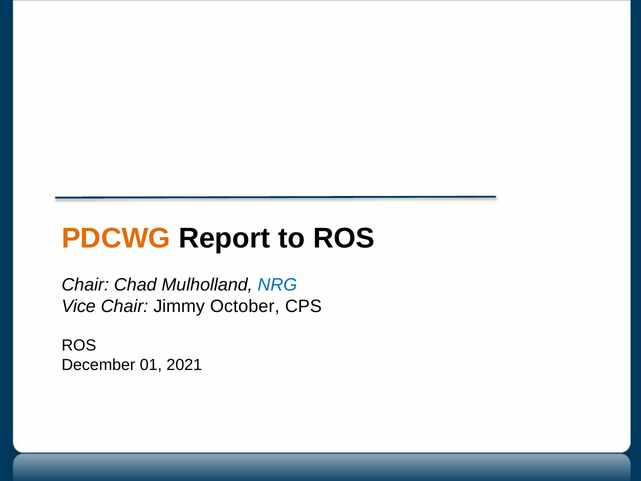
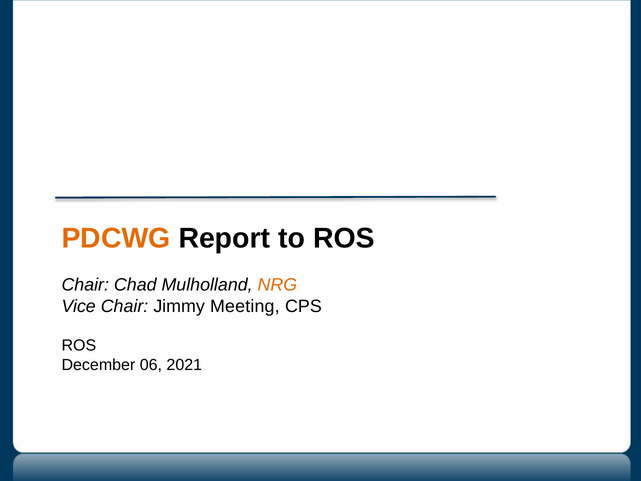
NRG colour: blue -> orange (277, 285)
October: October -> Meeting (245, 306)
01: 01 -> 06 (151, 365)
